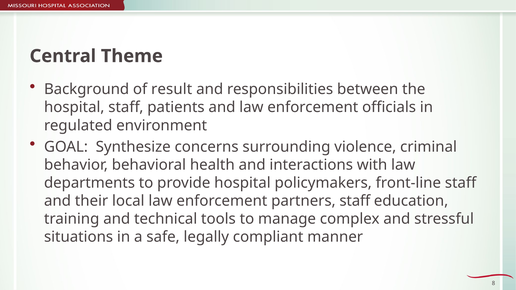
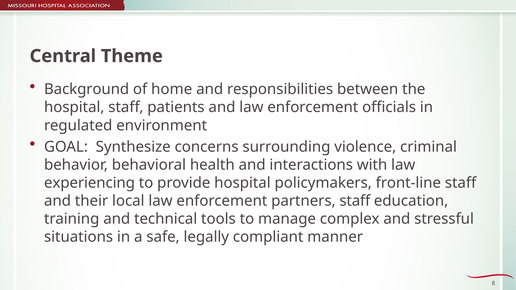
result: result -> home (172, 89)
departments: departments -> experiencing (90, 183)
